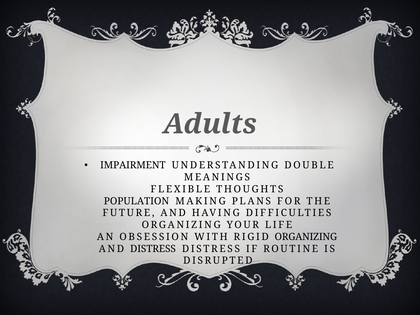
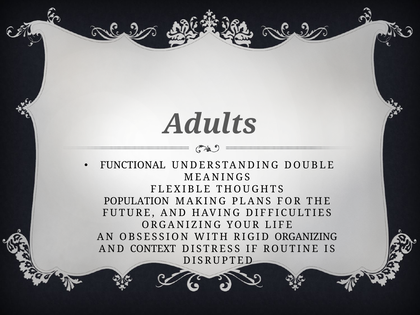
IMPAIRMENT: IMPAIRMENT -> FUNCTIONAL (133, 165)
AND DISTRESS: DISTRESS -> CONTEXT (153, 249)
